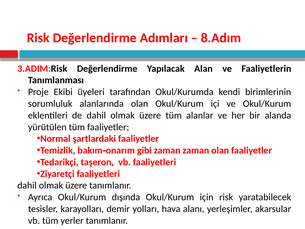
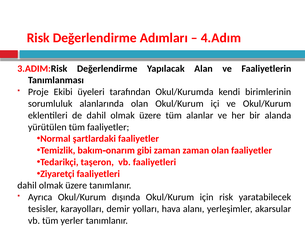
8.Adım: 8.Adım -> 4.Adım (221, 38)
